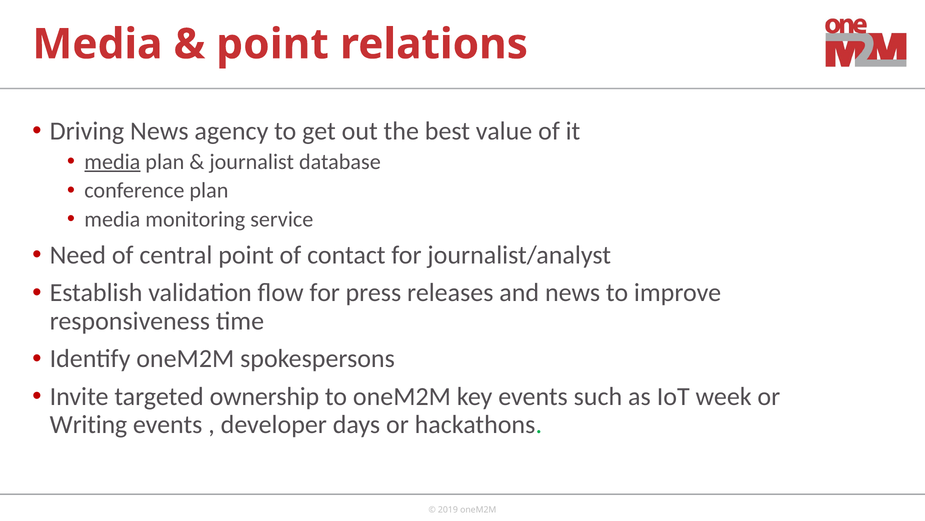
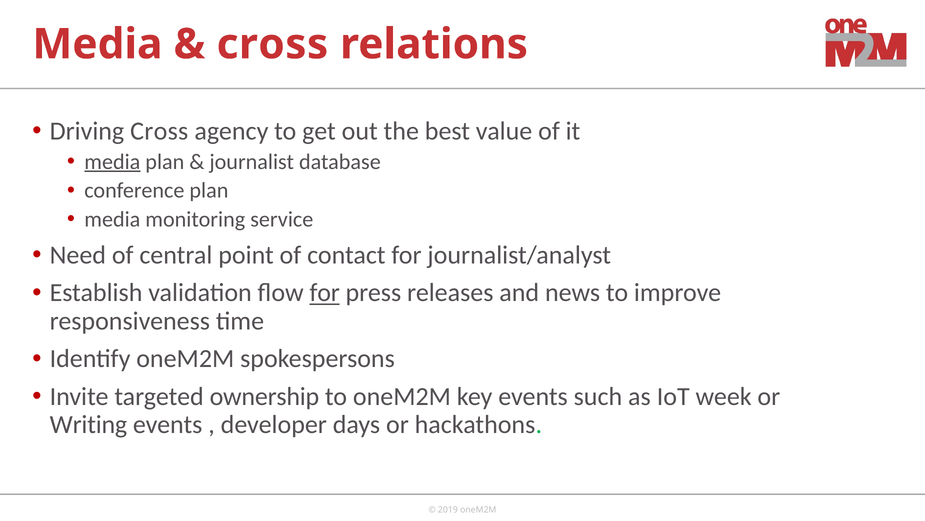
point: point -> cross (272, 44)
Driving News: News -> Cross (159, 131)
for underline: none -> present (325, 292)
